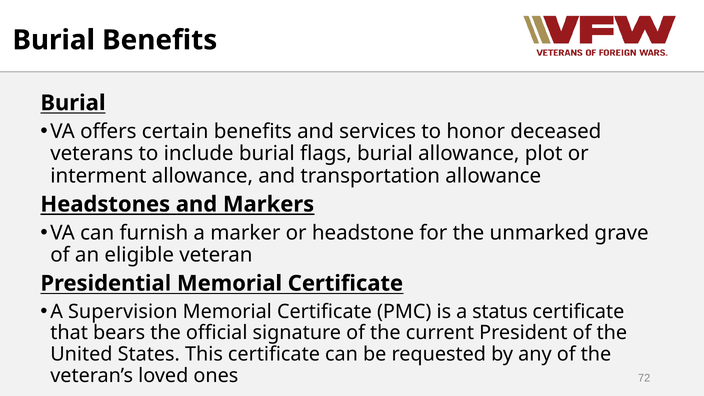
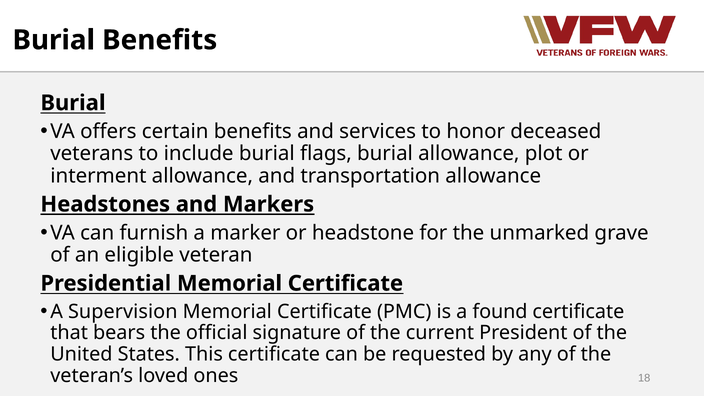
status: status -> found (500, 312)
72: 72 -> 18 (644, 378)
